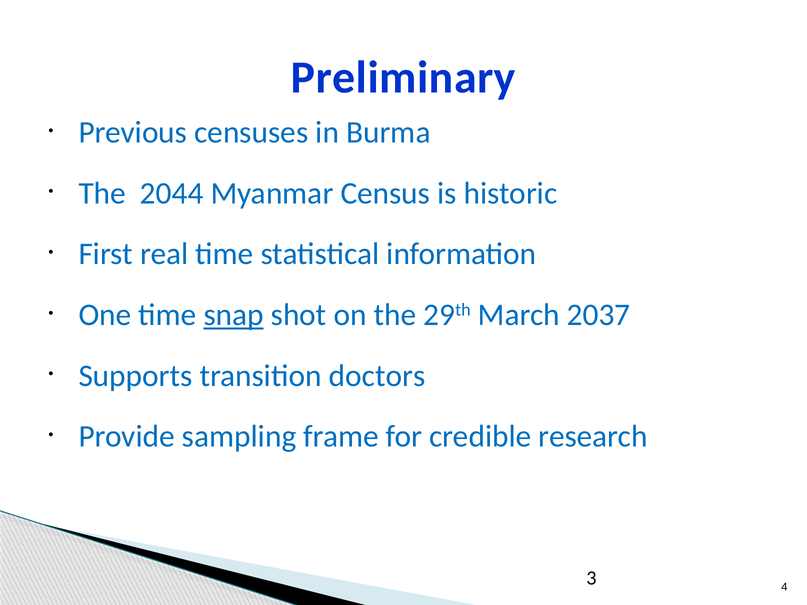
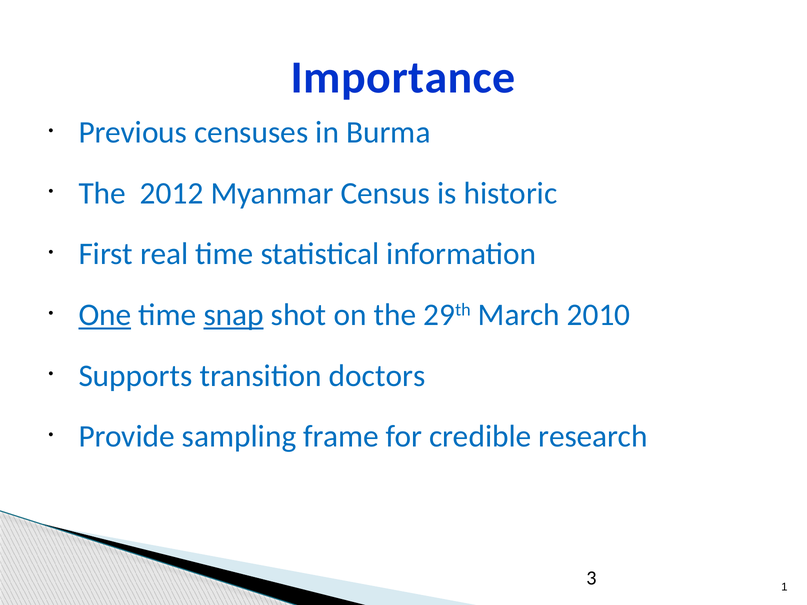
Preliminary: Preliminary -> Importance (403, 78)
2044: 2044 -> 2012 (172, 193)
One underline: none -> present (105, 315)
2037: 2037 -> 2010 (598, 315)
4: 4 -> 1 (784, 588)
